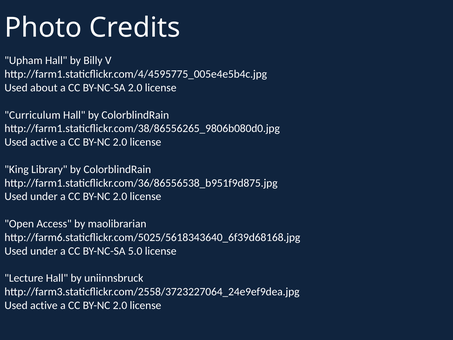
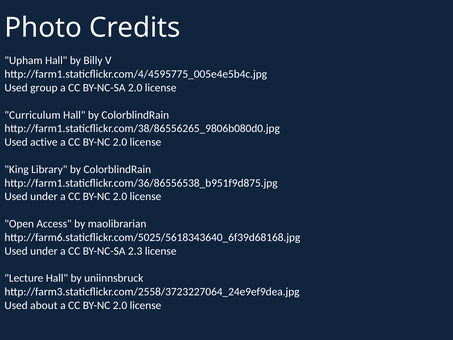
about: about -> group (44, 88)
5.0: 5.0 -> 2.3 (135, 251)
active: active -> about (44, 305)
